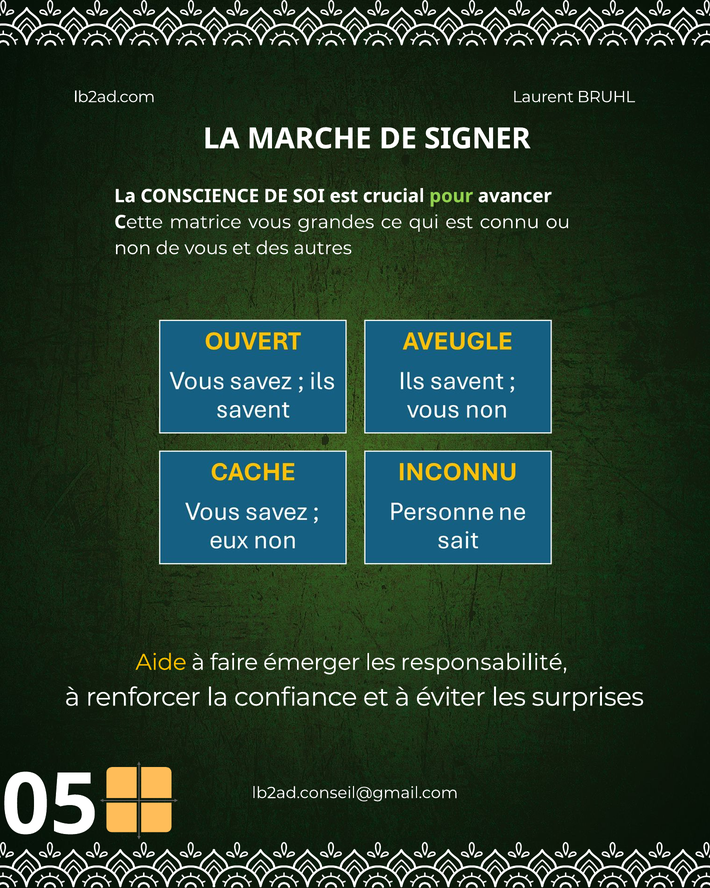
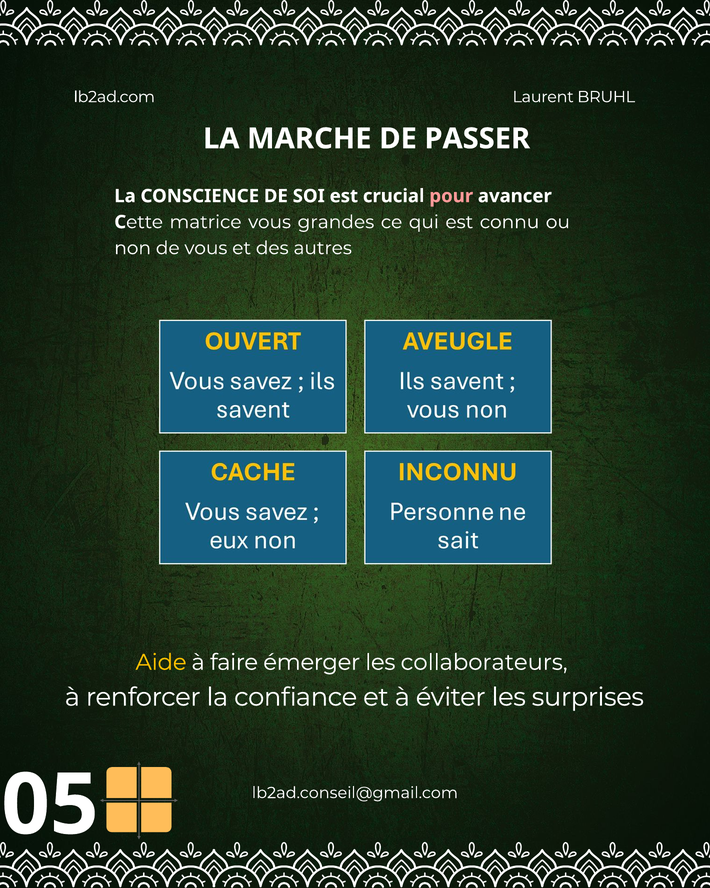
SIGNER: SIGNER -> PASSER (477, 139)
pour colour: light green -> pink (451, 196)
responsabilité: responsabilité -> collaborateurs (484, 662)
